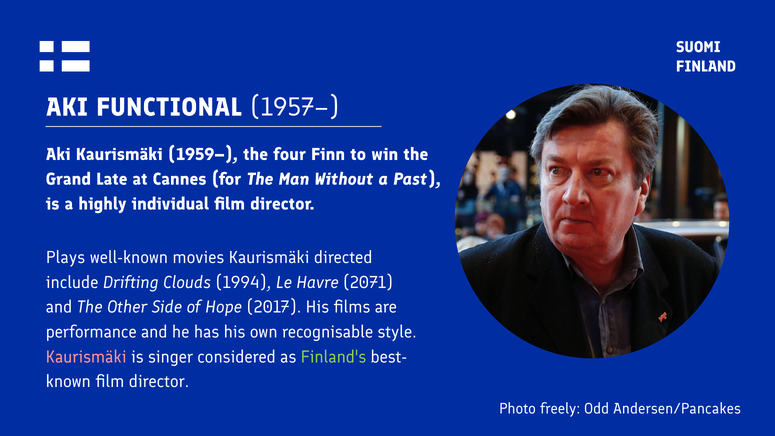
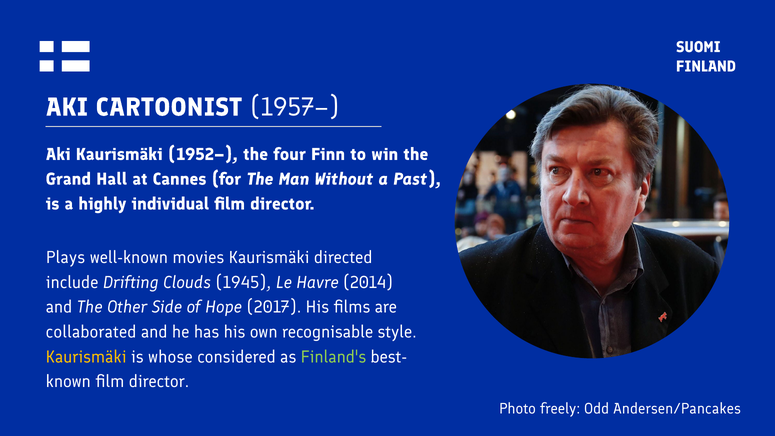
FUNCTIONAL: FUNCTIONAL -> CARTOONIST (169, 107)
1959–: 1959– -> 1952– (203, 154)
Late: Late -> Hall (112, 179)
1994: 1994 -> 1945 (243, 282)
2071: 2071 -> 2014 (368, 282)
performance: performance -> collaborated (91, 332)
Kaurismäki colour: pink -> yellow (86, 357)
singer: singer -> whose (170, 357)
